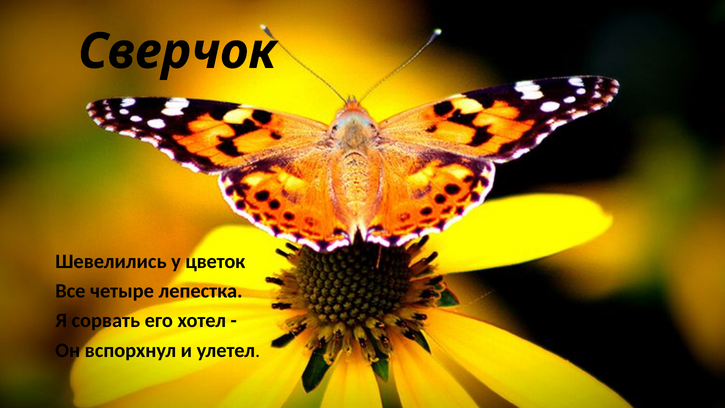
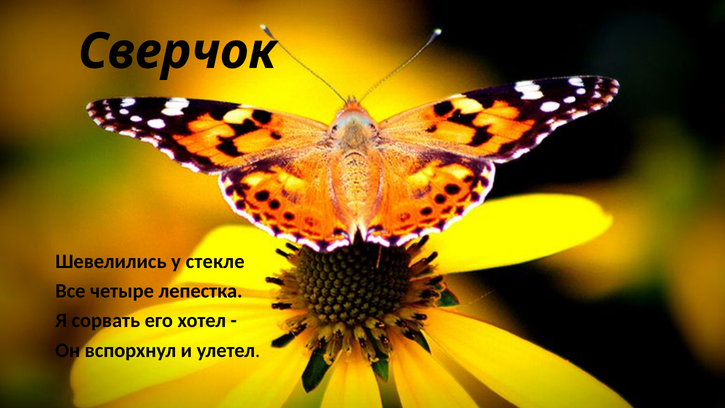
цветок: цветок -> стекле (215, 261)
